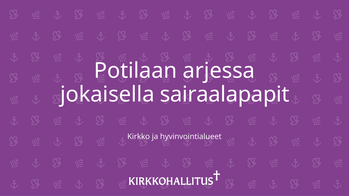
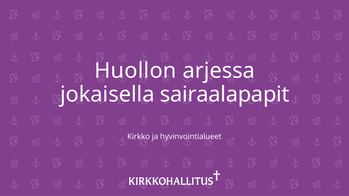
Potilaan: Potilaan -> Huollon (135, 71)
